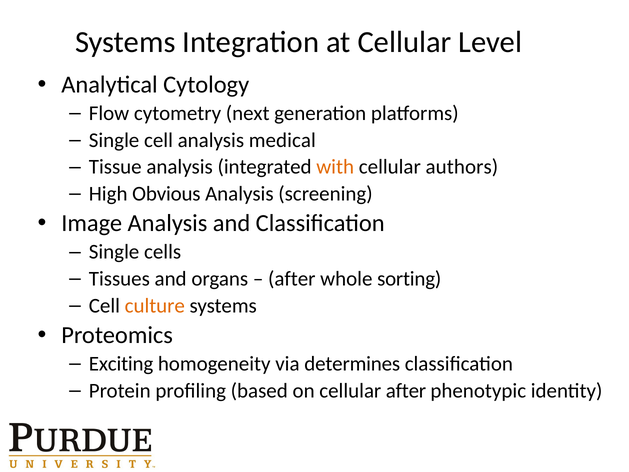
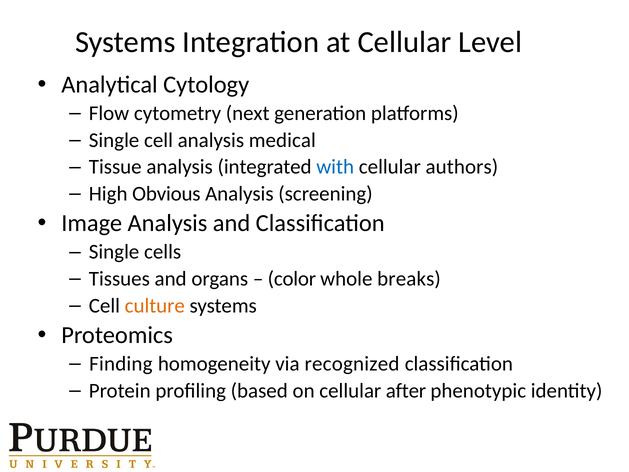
with colour: orange -> blue (335, 167)
after: after -> color (292, 279)
sorting: sorting -> breaks (409, 279)
Exciting: Exciting -> Finding (121, 364)
determines: determines -> recognized (352, 364)
